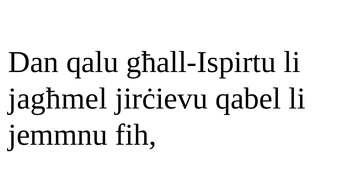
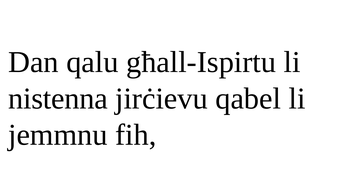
jagħmel: jagħmel -> nistenna (58, 99)
